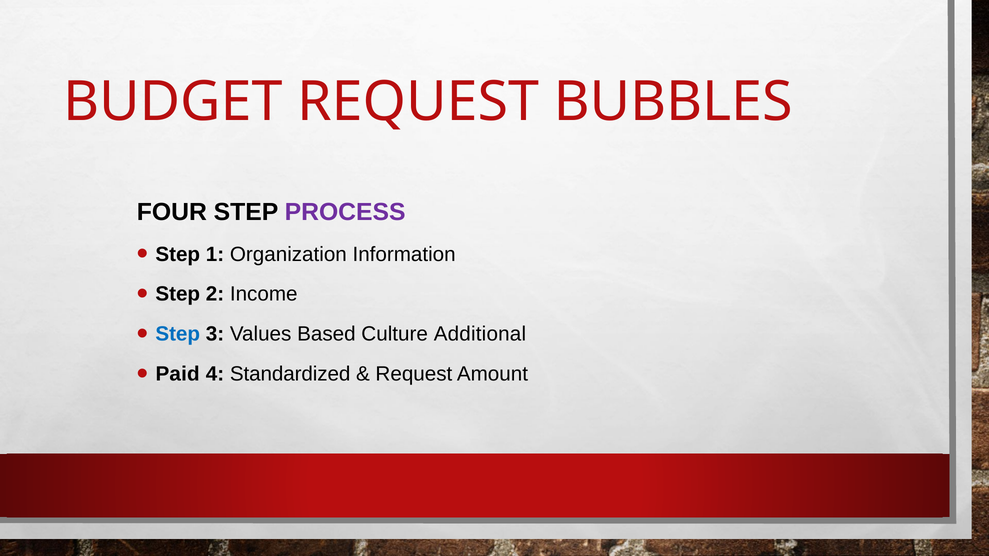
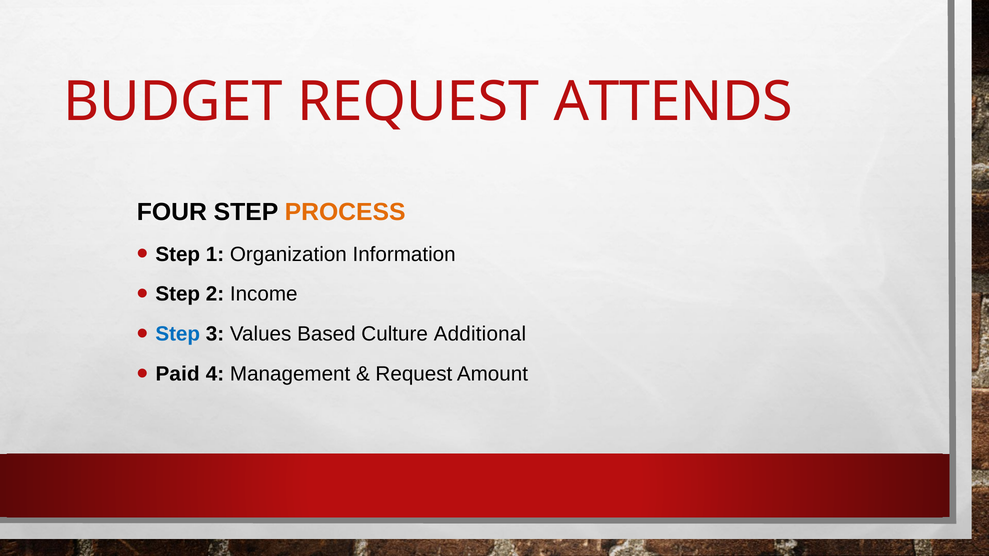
BUBBLES: BUBBLES -> ATTENDS (673, 102)
PROCESS colour: purple -> orange (345, 212)
Standardized: Standardized -> Management (290, 374)
